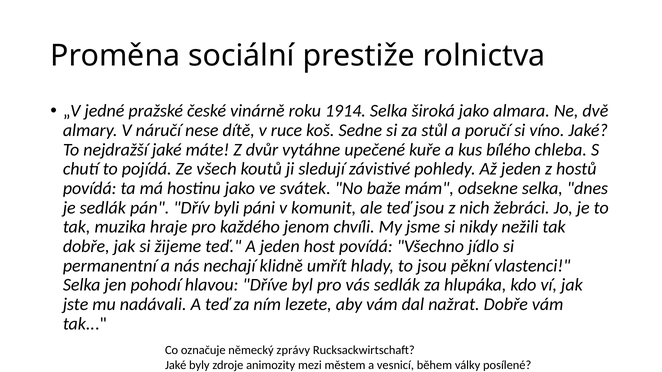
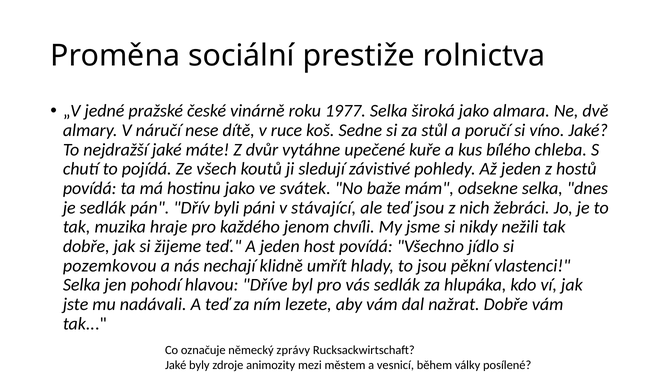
1914: 1914 -> 1977 (345, 111)
komunit: komunit -> stávající (324, 208)
permanentní: permanentní -> pozemkovou (110, 266)
